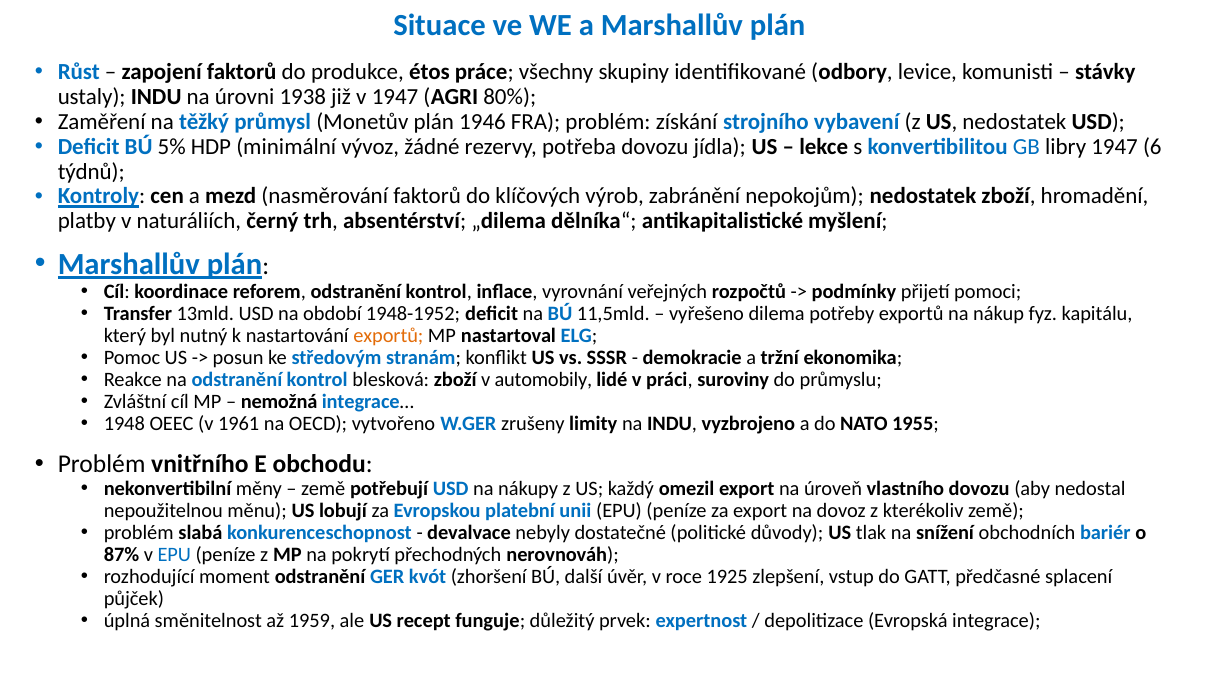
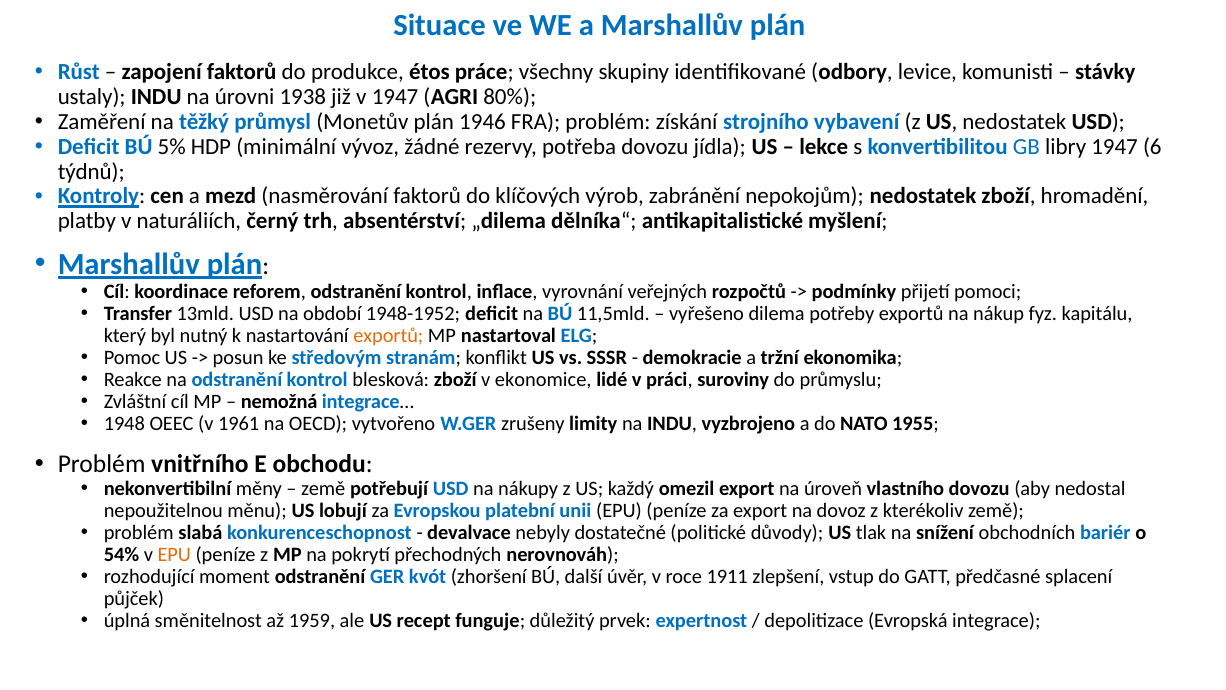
automobily: automobily -> ekonomice (543, 380)
87%: 87% -> 54% (121, 555)
EPU colour: blue -> orange (174, 555)
1925: 1925 -> 1911 (727, 577)
